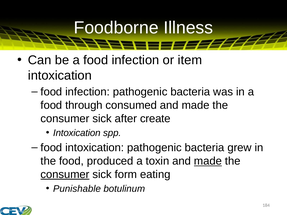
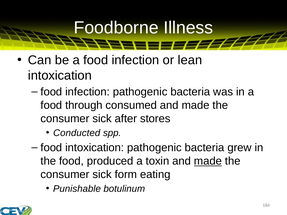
item: item -> lean (190, 60)
create: create -> stores (155, 119)
Intoxication: Intoxication -> Conducted (77, 133)
consumer underline: present -> none (65, 175)
